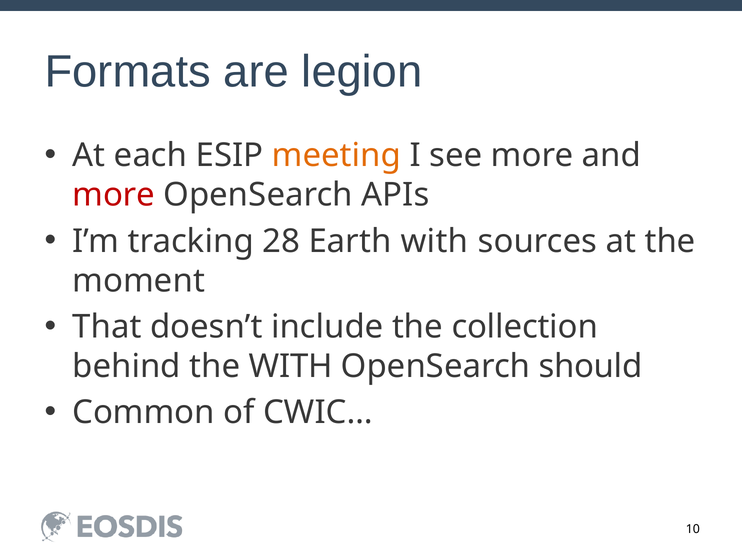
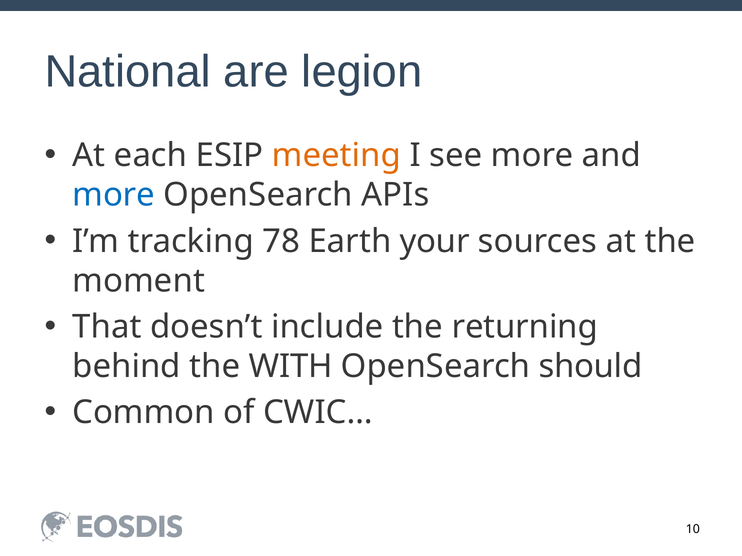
Formats: Formats -> National (128, 72)
more colour: red -> blue (114, 195)
28: 28 -> 78 (281, 241)
Earth with: with -> your (435, 241)
collection: collection -> returning (525, 327)
